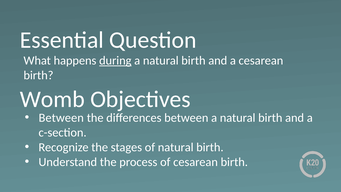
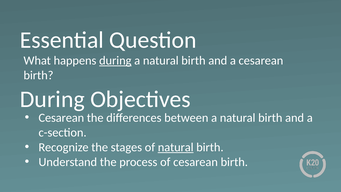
Womb: Womb -> During (52, 99)
Between: Between -> Cesarean (61, 118)
natural underline: none -> present (176, 147)
